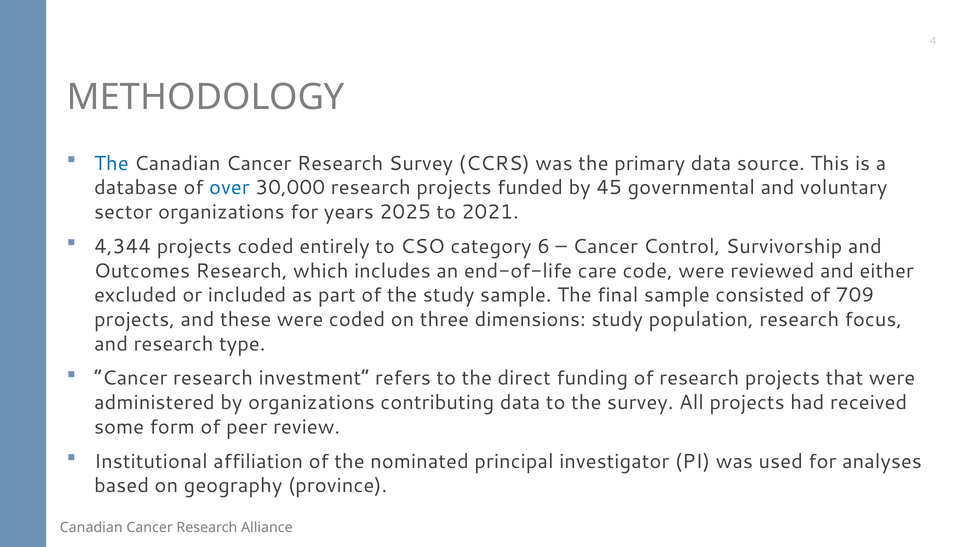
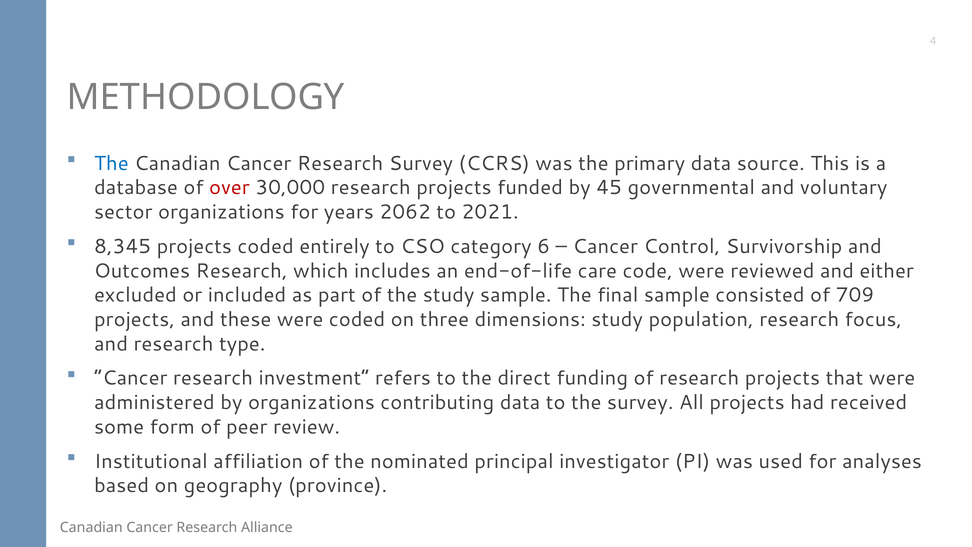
over colour: blue -> red (229, 188)
2025: 2025 -> 2062 (405, 212)
4,344: 4,344 -> 8,345 (123, 246)
